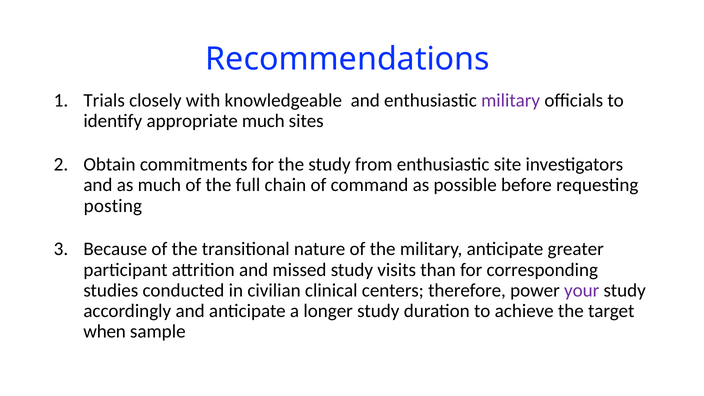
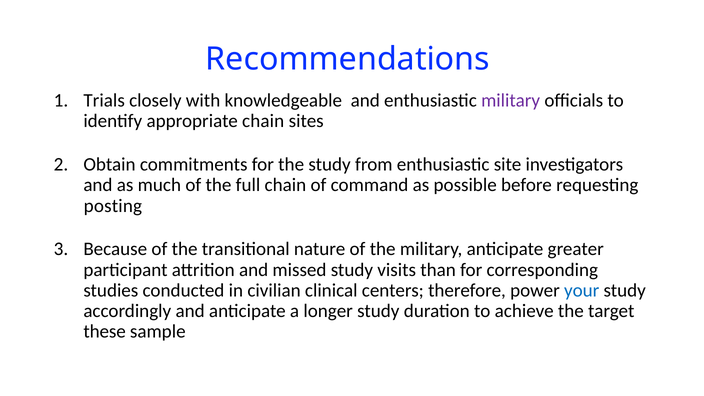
appropriate much: much -> chain (263, 121)
your colour: purple -> blue (582, 290)
when: when -> these (105, 331)
